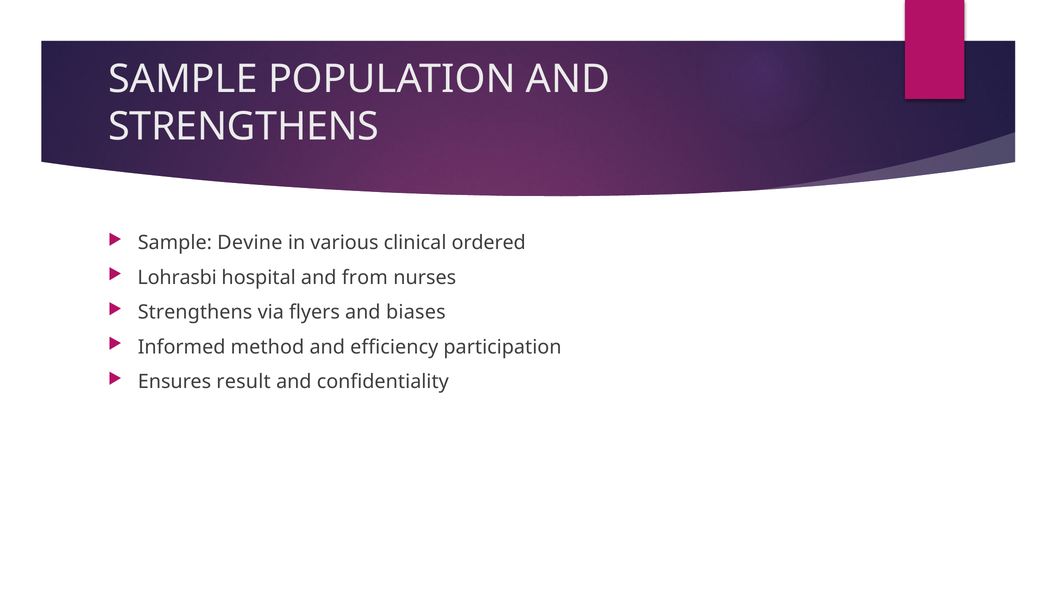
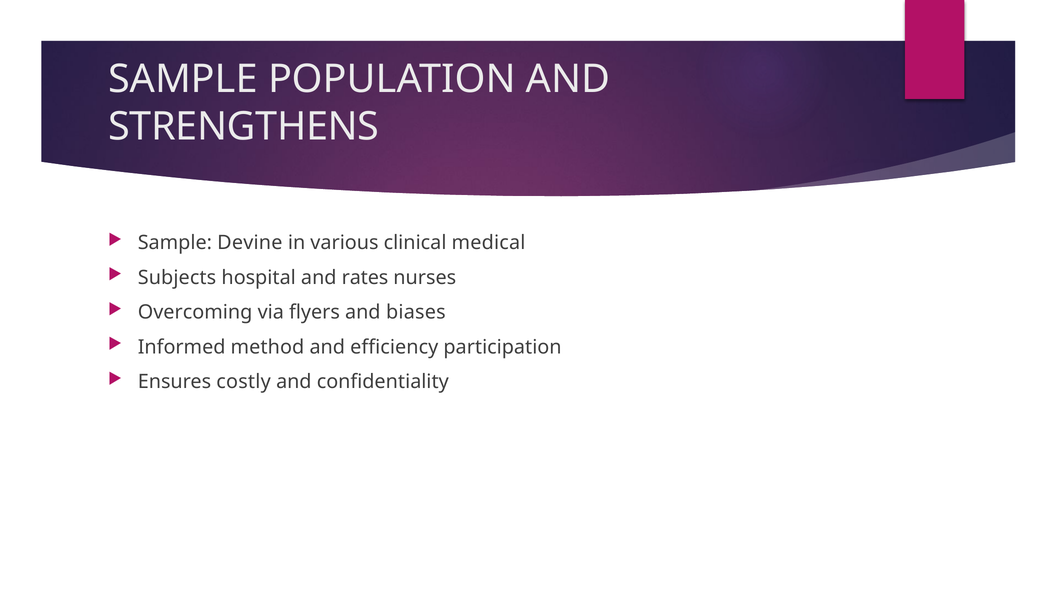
ordered: ordered -> medical (489, 243)
Lohrasbi: Lohrasbi -> Subjects (177, 278)
from: from -> rates (365, 278)
Strengthens: Strengthens -> Overcoming (195, 313)
result: result -> costly (244, 382)
